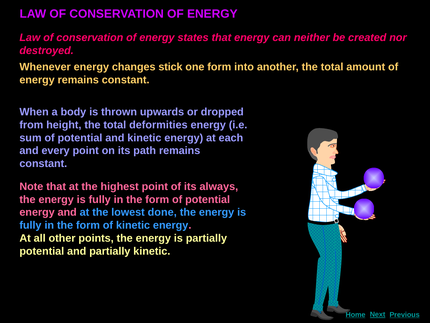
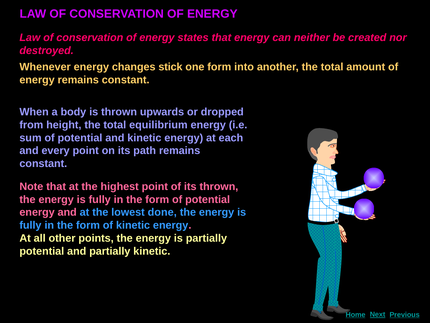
deformities: deformities -> equilibrium (158, 125)
its always: always -> thrown (219, 186)
